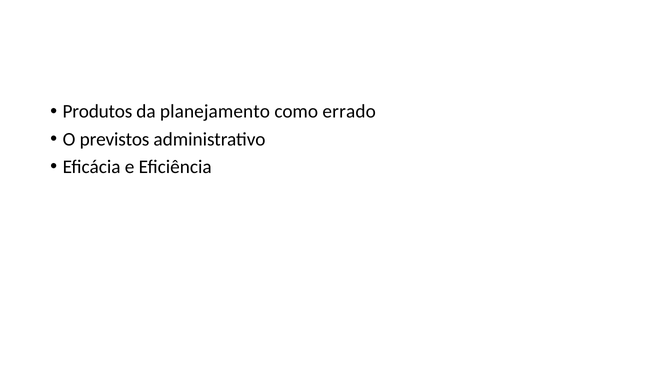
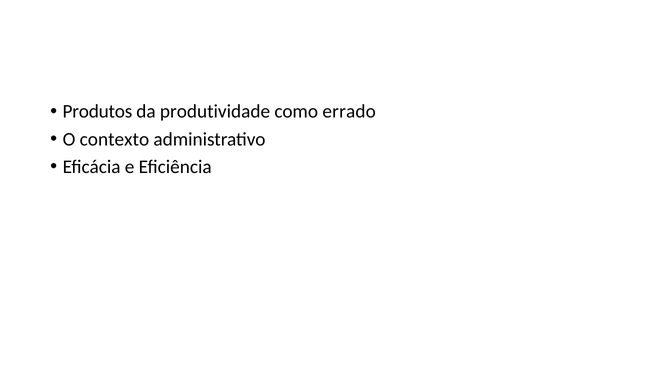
planejamento: planejamento -> produtividade (215, 112)
previstos: previstos -> contexto (114, 139)
